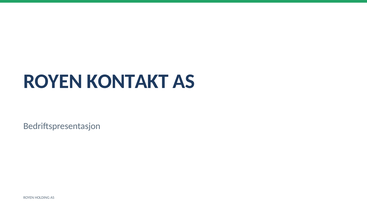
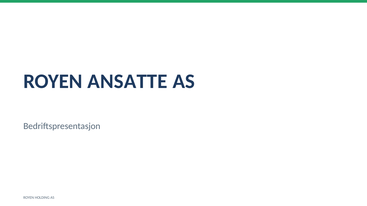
KONTAKT: KONTAKT -> ANSATTE (127, 81)
